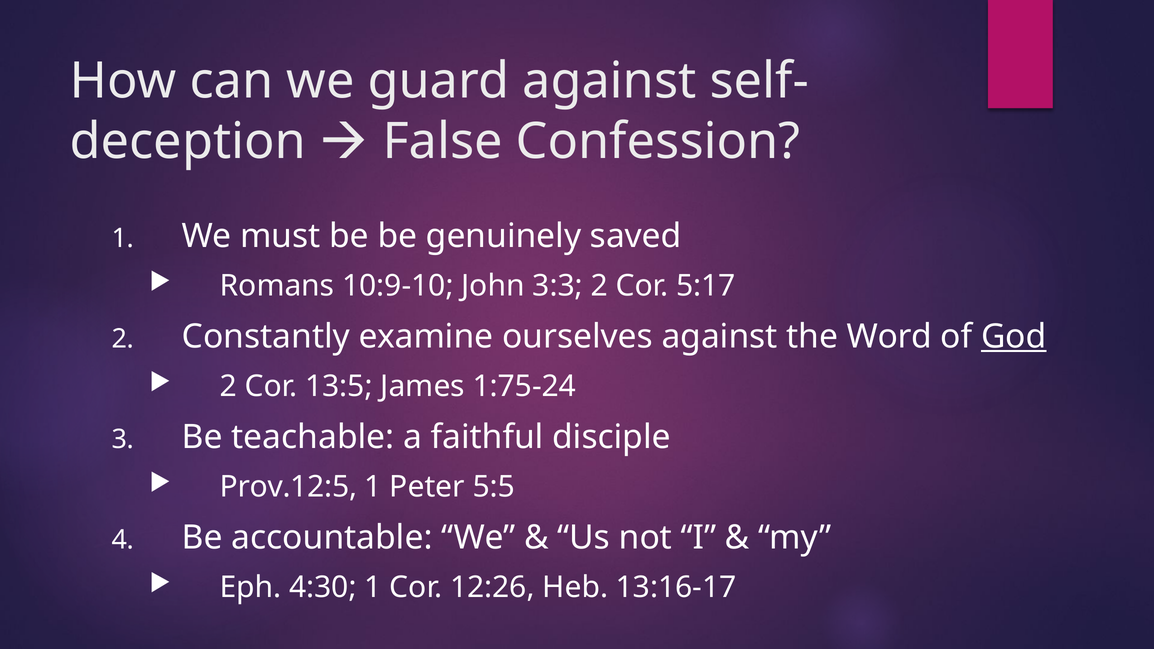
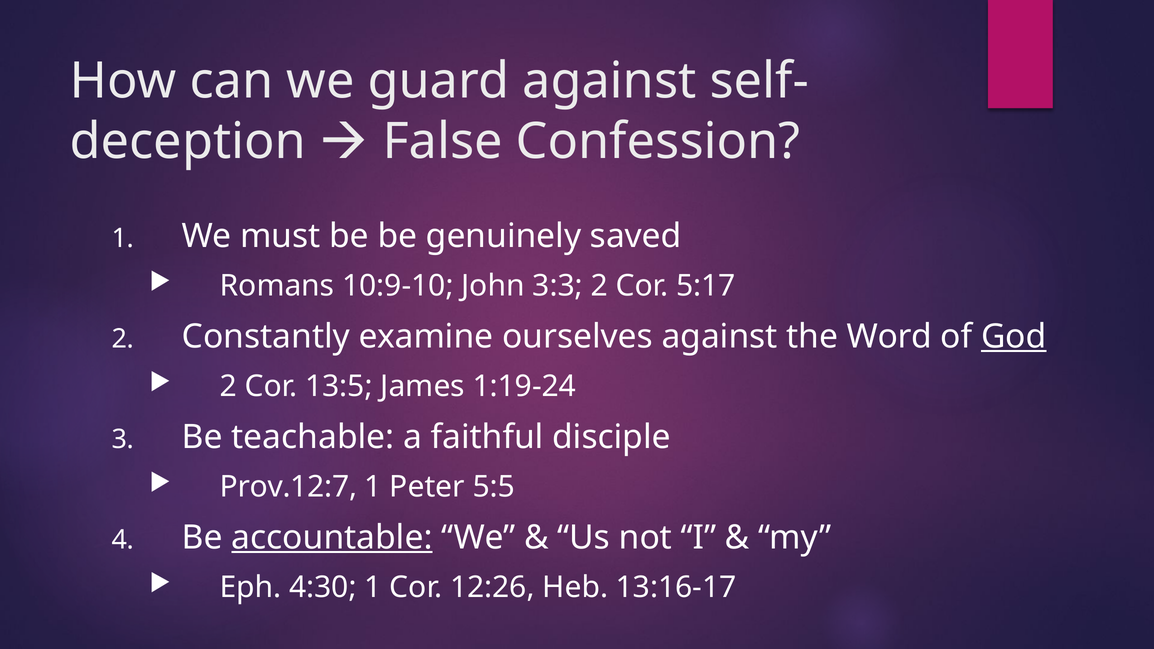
1:75-24: 1:75-24 -> 1:19-24 (524, 387)
Prov.12:5: Prov.12:5 -> Prov.12:7 (288, 487)
accountable underline: none -> present (332, 538)
